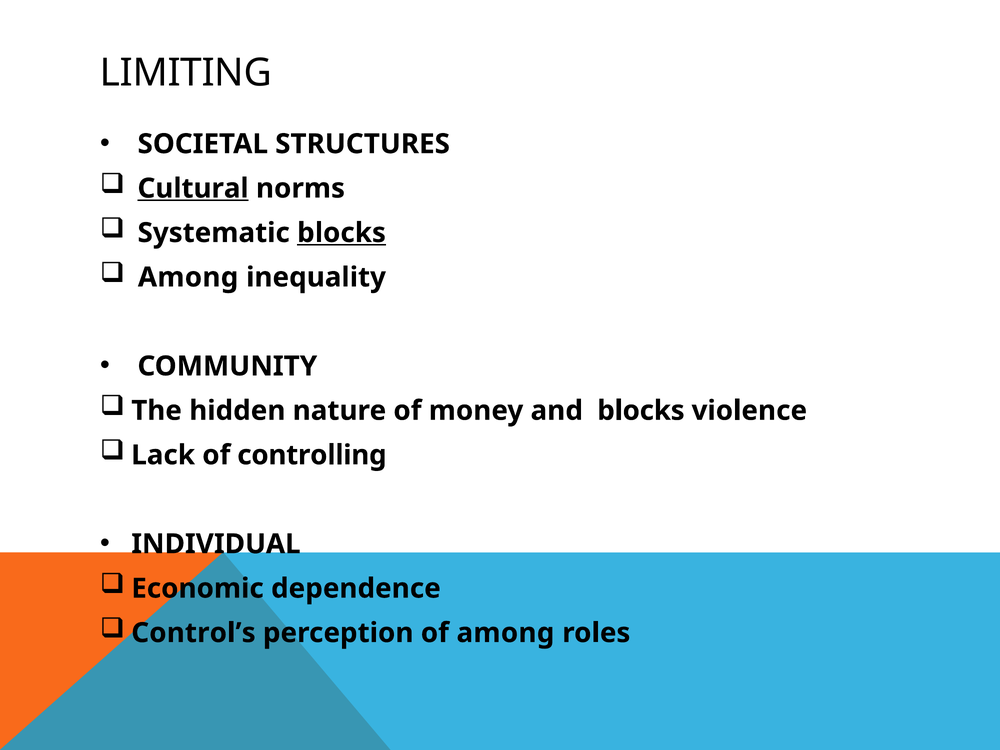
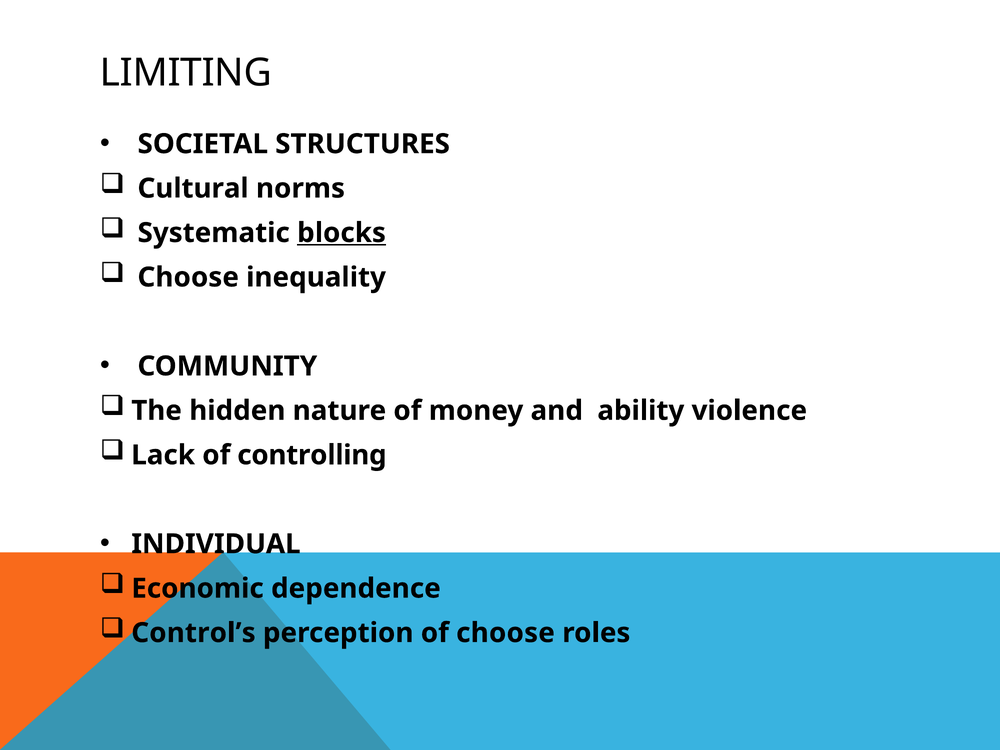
Cultural underline: present -> none (193, 188)
Among: Among -> Choose (188, 277)
and blocks: blocks -> ability (641, 411)
of among: among -> choose (505, 633)
